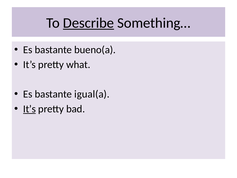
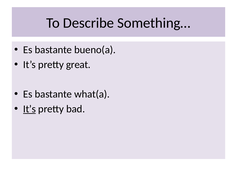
Describe underline: present -> none (88, 23)
what: what -> great (78, 64)
igual(a: igual(a -> what(a (92, 94)
